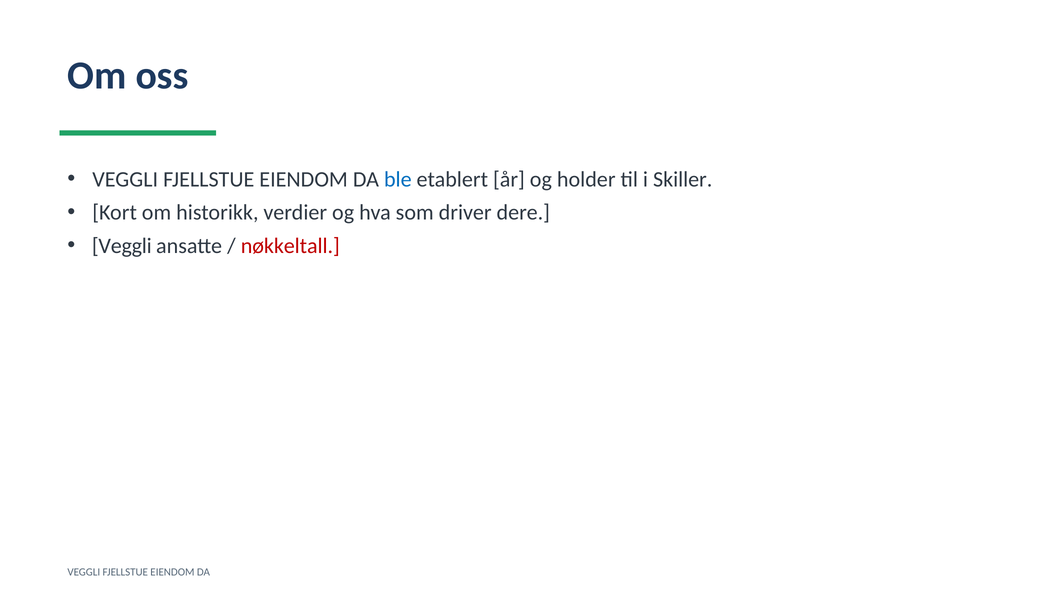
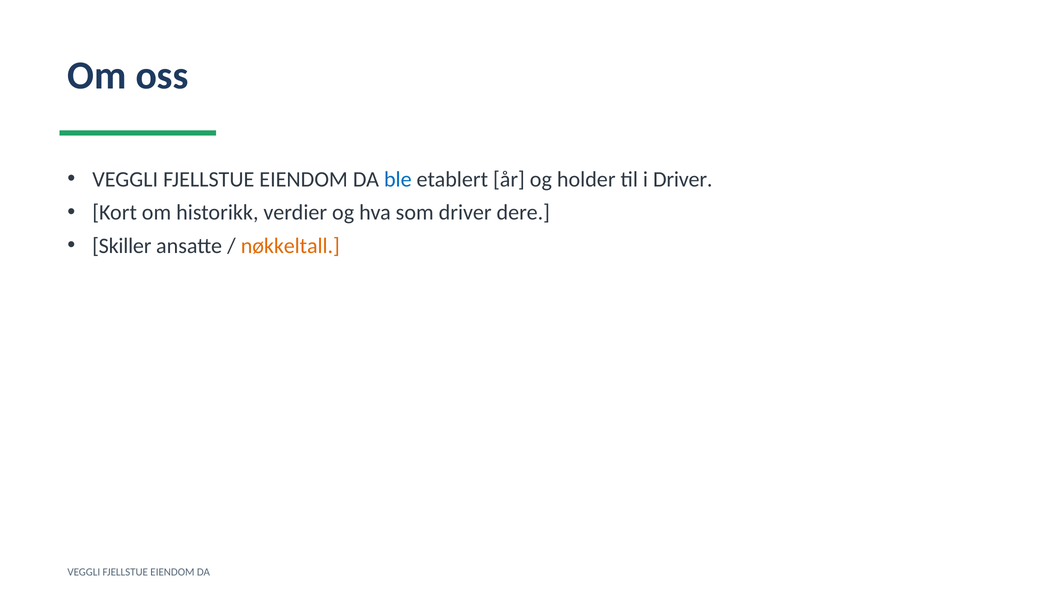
i Skiller: Skiller -> Driver (683, 180)
Veggli: Veggli -> Skiller (122, 246)
nøkkeltall colour: red -> orange (290, 246)
